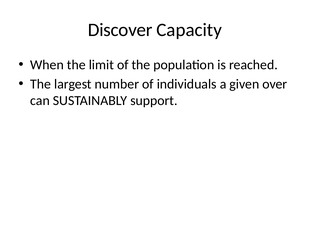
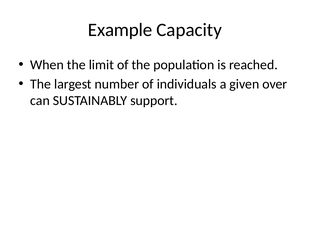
Discover: Discover -> Example (120, 30)
